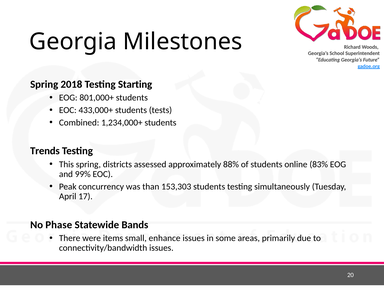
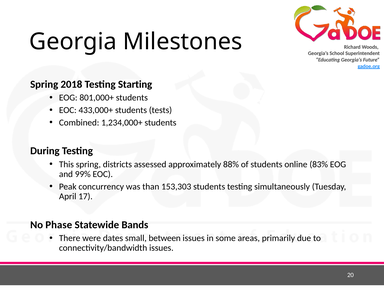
Trends: Trends -> During (45, 151)
items: items -> dates (113, 238)
enhance: enhance -> between (165, 238)
